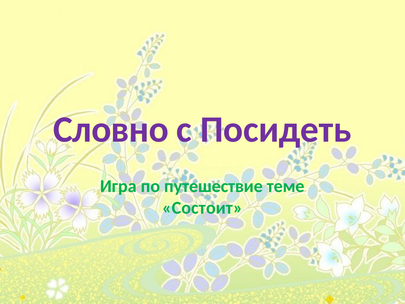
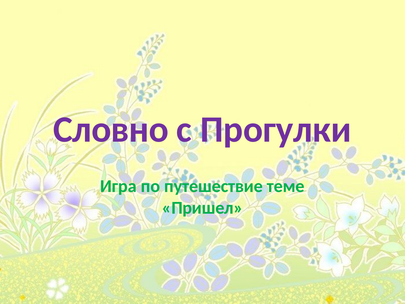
Посидеть: Посидеть -> Прогулки (276, 130)
Состоит: Состоит -> Пришел (203, 208)
